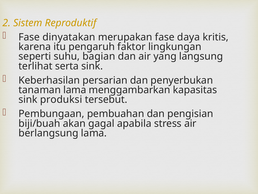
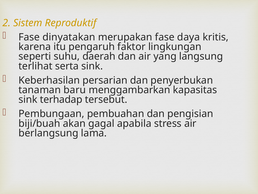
bagian: bagian -> daerah (99, 56)
tanaman lama: lama -> baru (75, 90)
produksi: produksi -> terhadap (61, 99)
